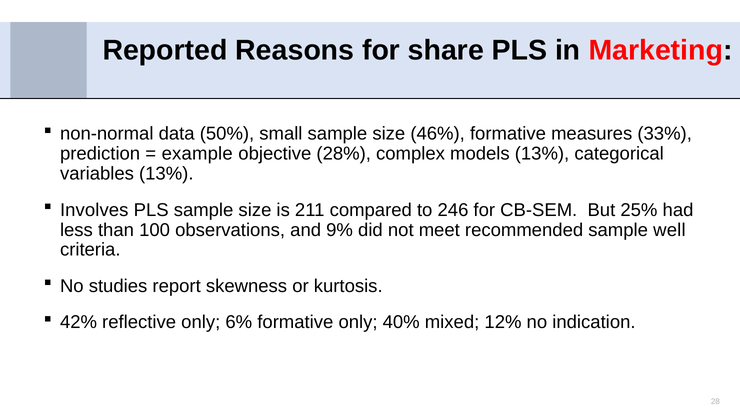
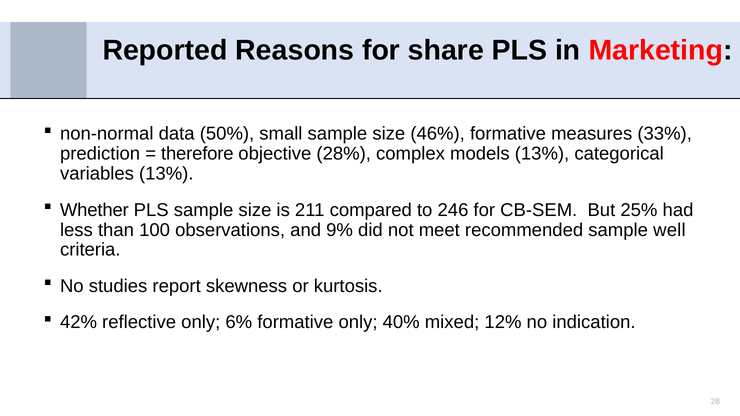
example: example -> therefore (197, 154)
Involves: Involves -> Whether (94, 210)
